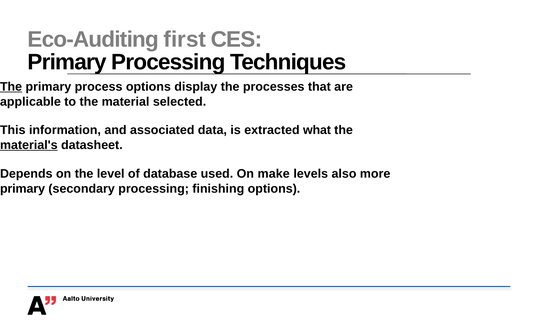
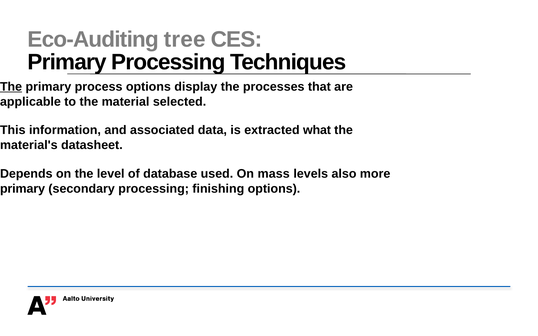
first: first -> tree (185, 39)
material's underline: present -> none (29, 145)
make: make -> mass (274, 174)
